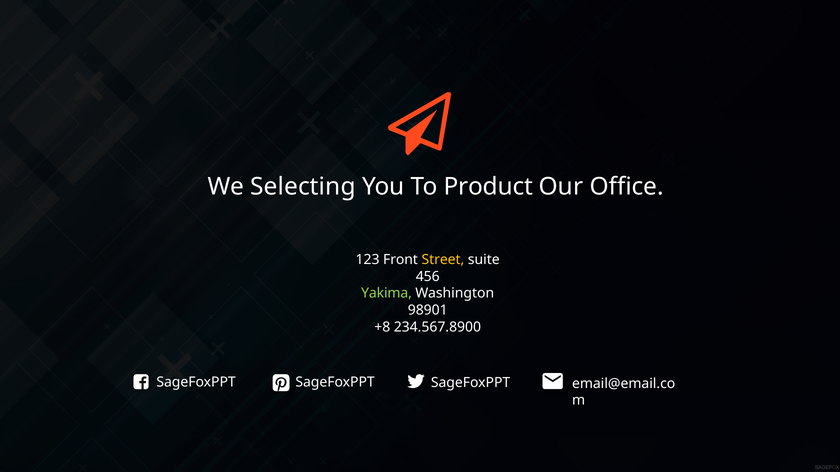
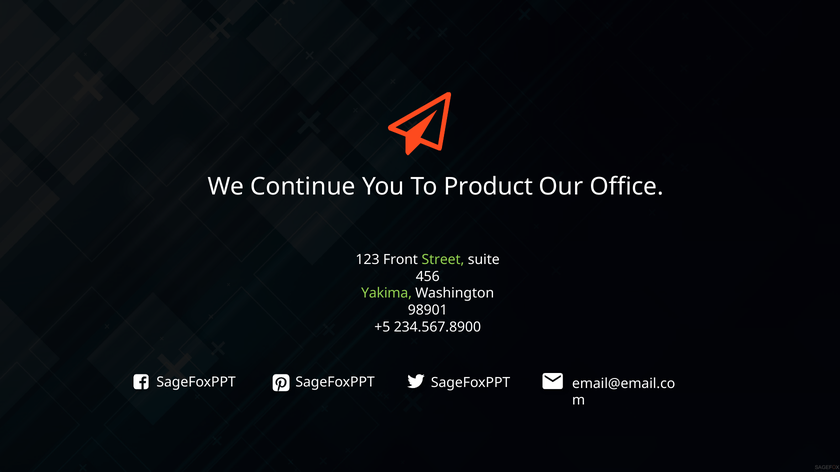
Selecting: Selecting -> Continue (303, 187)
Street colour: yellow -> light green (443, 260)
+8: +8 -> +5 (382, 327)
